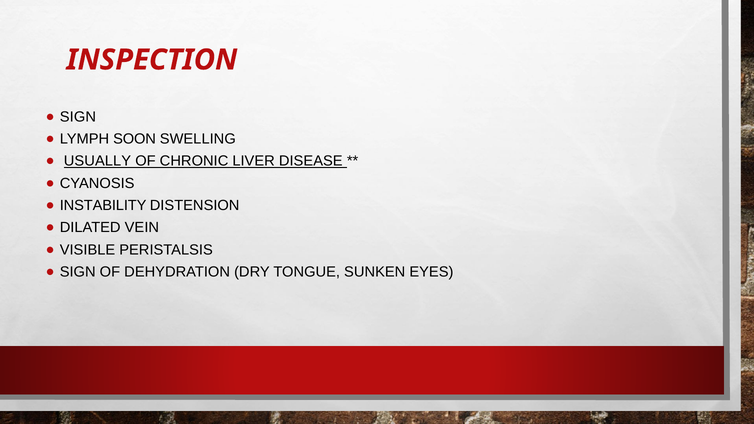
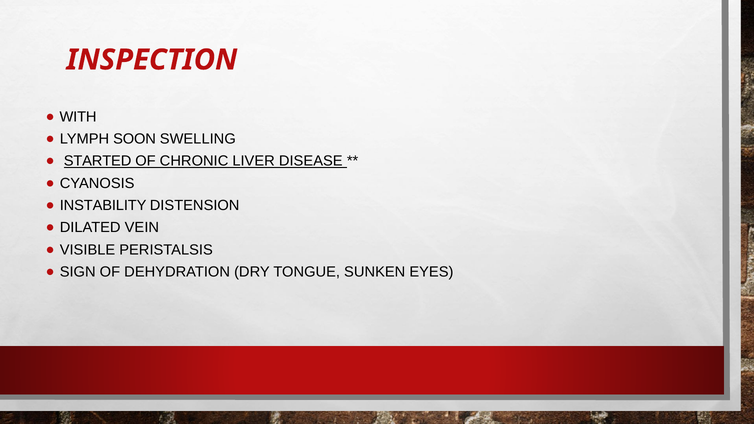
SIGN: SIGN -> WITH (78, 117)
USUALLY: USUALLY -> STARTED (98, 161)
